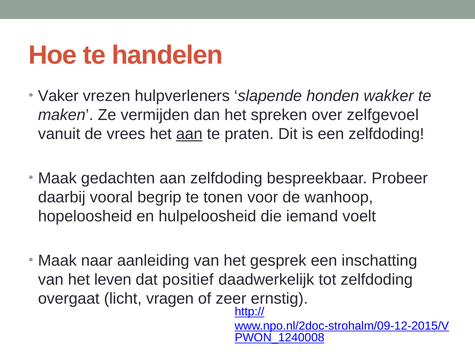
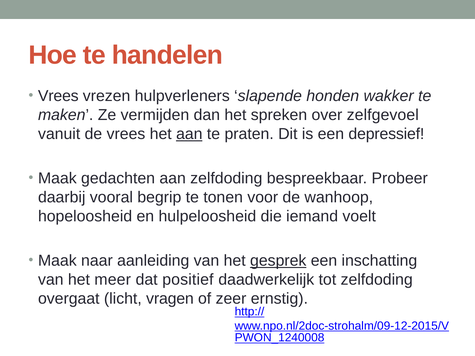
Vaker: Vaker -> Vrees (58, 96)
een zelfdoding: zelfdoding -> depressief (386, 134)
gesprek underline: none -> present (278, 261)
leven: leven -> meer (113, 280)
